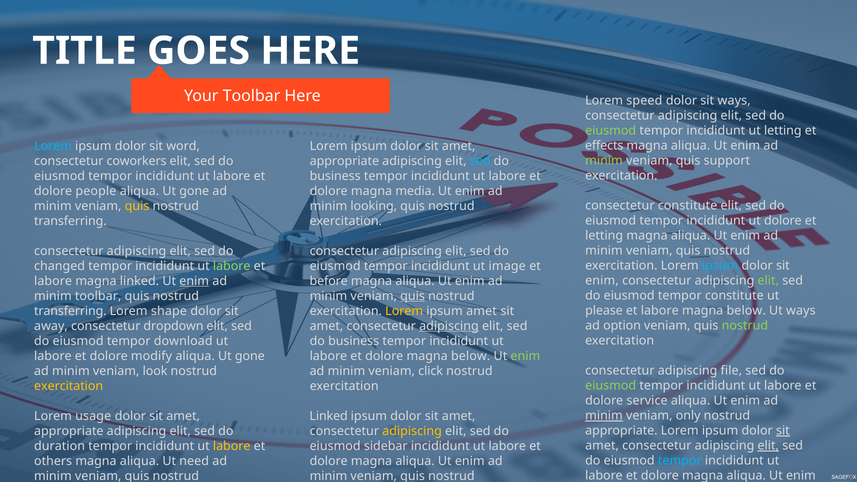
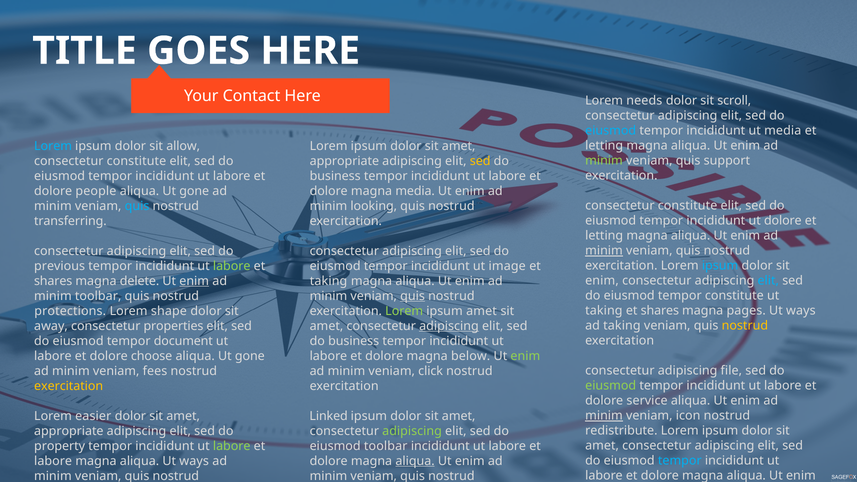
Your Toolbar: Toolbar -> Contact (251, 96)
speed: speed -> needs (644, 100)
sit ways: ways -> scroll (734, 100)
eiusmod colour: light green -> light blue (611, 130)
ut letting: letting -> media (783, 130)
effects: effects -> letting (604, 146)
word: word -> allow (183, 146)
coworkers: coworkers -> constitute (136, 161)
sed colour: light blue -> yellow (480, 161)
quis colour: yellow -> light blue (137, 206)
minim underline: none -> present (604, 251)
changed: changed -> previous (60, 266)
elit colour: light green -> light blue (768, 281)
labore: labore -> shares (53, 281)
magna linked: linked -> delete (140, 281)
before: before -> taking (329, 281)
please: please -> taking (604, 311)
labore: labore -> shares (660, 311)
below: below -> pages (746, 311)
transferring: transferring -> protections (70, 311)
Lorem colour: yellow -> light green (404, 311)
ad option: option -> taking (622, 326)
nostrud colour: light green -> yellow (745, 326)
dropdown: dropdown -> properties (173, 326)
download: download -> document (183, 341)
modify: modify -> choose (152, 356)
look: look -> fees (155, 371)
only: only -> icon (688, 416)
usage: usage -> easier (93, 416)
appropriate: appropriate -> redistribute (621, 431)
sit underline: present -> none (783, 431)
adipiscing colour: yellow -> light green (412, 431)
elit underline: present -> none (768, 446)
duration: duration -> property (60, 446)
labore colour: yellow -> light green (232, 446)
eiusmod sidebar: sidebar -> toolbar (386, 446)
others: others -> labore (53, 461)
aliqua Ut need: need -> ways (194, 461)
aliqua underline: none -> present (415, 461)
